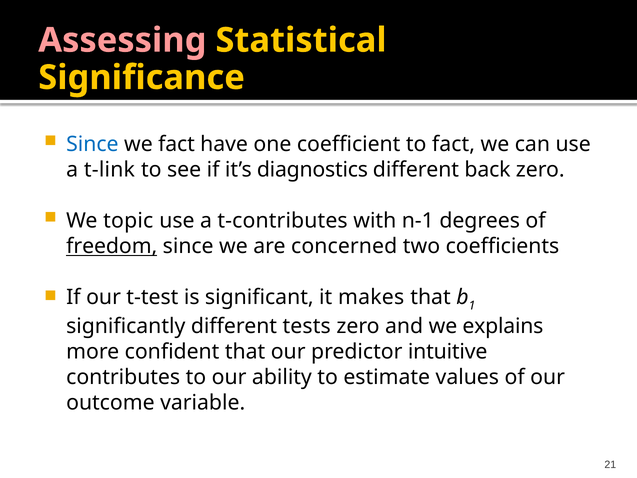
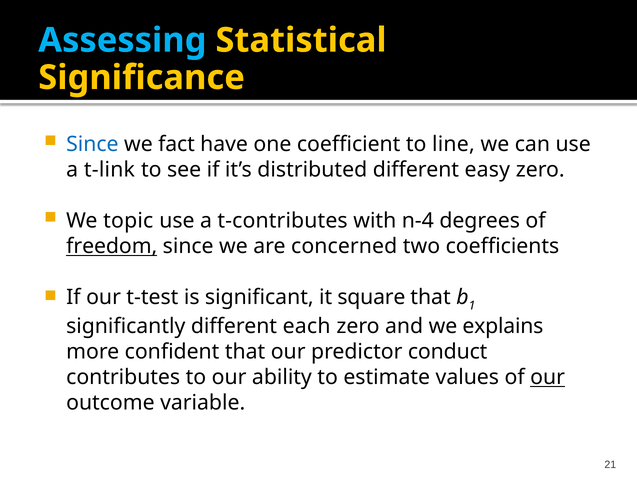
Assessing colour: pink -> light blue (122, 40)
to fact: fact -> line (453, 144)
diagnostics: diagnostics -> distributed (312, 170)
back: back -> easy (487, 170)
n-1: n-1 -> n-4 (418, 221)
makes: makes -> square (371, 297)
tests: tests -> each (307, 326)
intuitive: intuitive -> conduct (448, 352)
our underline: none -> present (548, 377)
